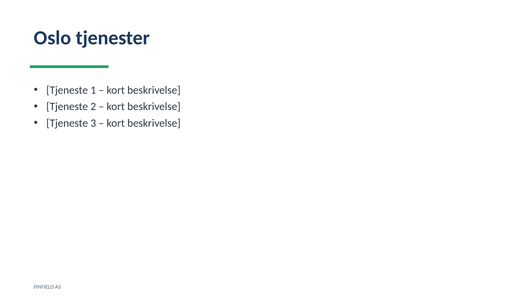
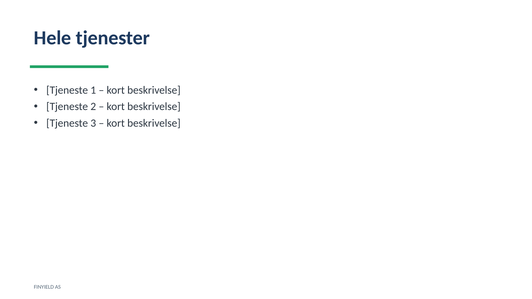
Oslo: Oslo -> Hele (53, 38)
